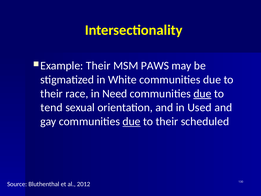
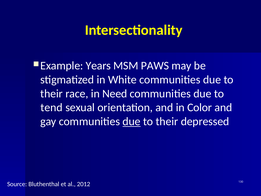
Their: Their -> Years (98, 66)
due underline: present -> none (202, 93)
Used: Used -> Color (200, 107)
scheduled: scheduled -> depressed (205, 121)
